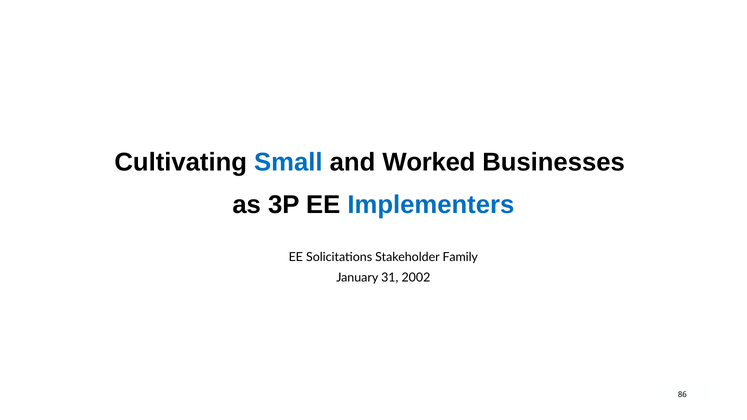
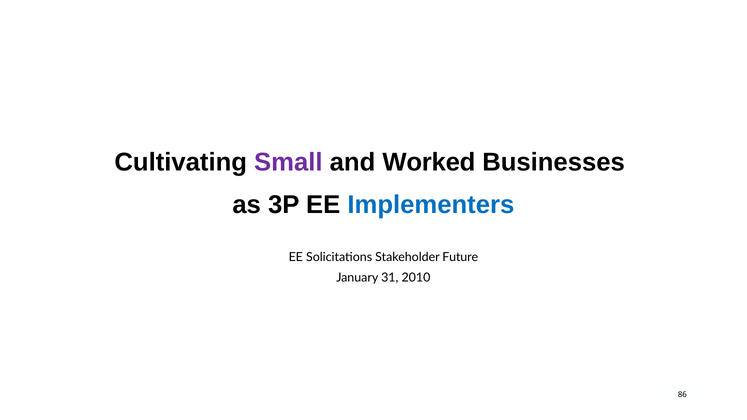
Small colour: blue -> purple (288, 163)
Family: Family -> Future (460, 257)
2002: 2002 -> 2010 (416, 278)
